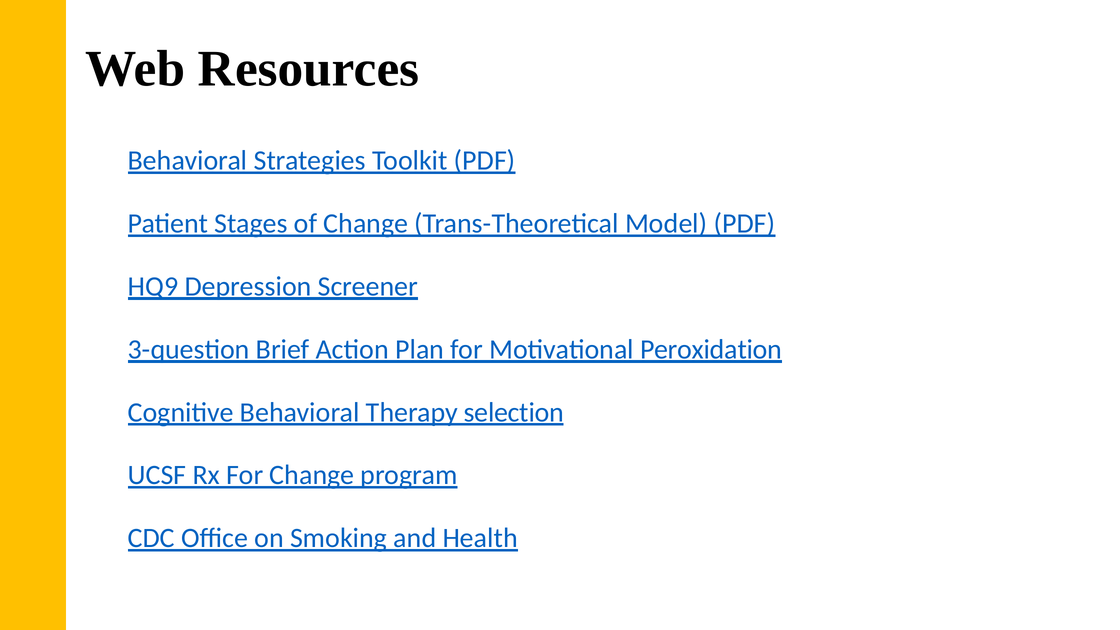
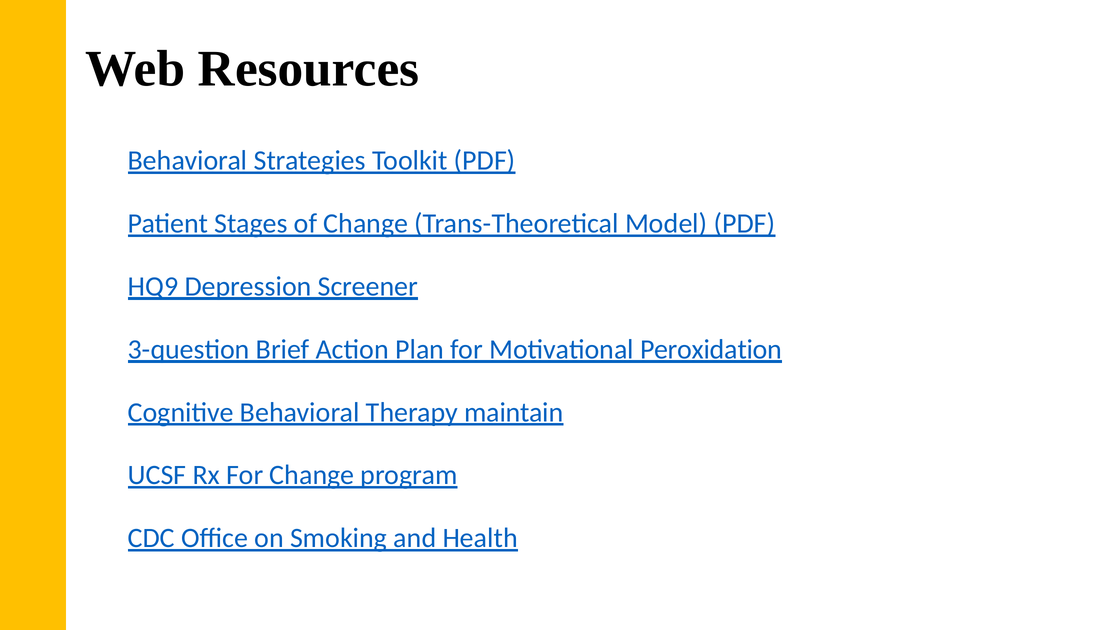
selection: selection -> maintain (514, 412)
